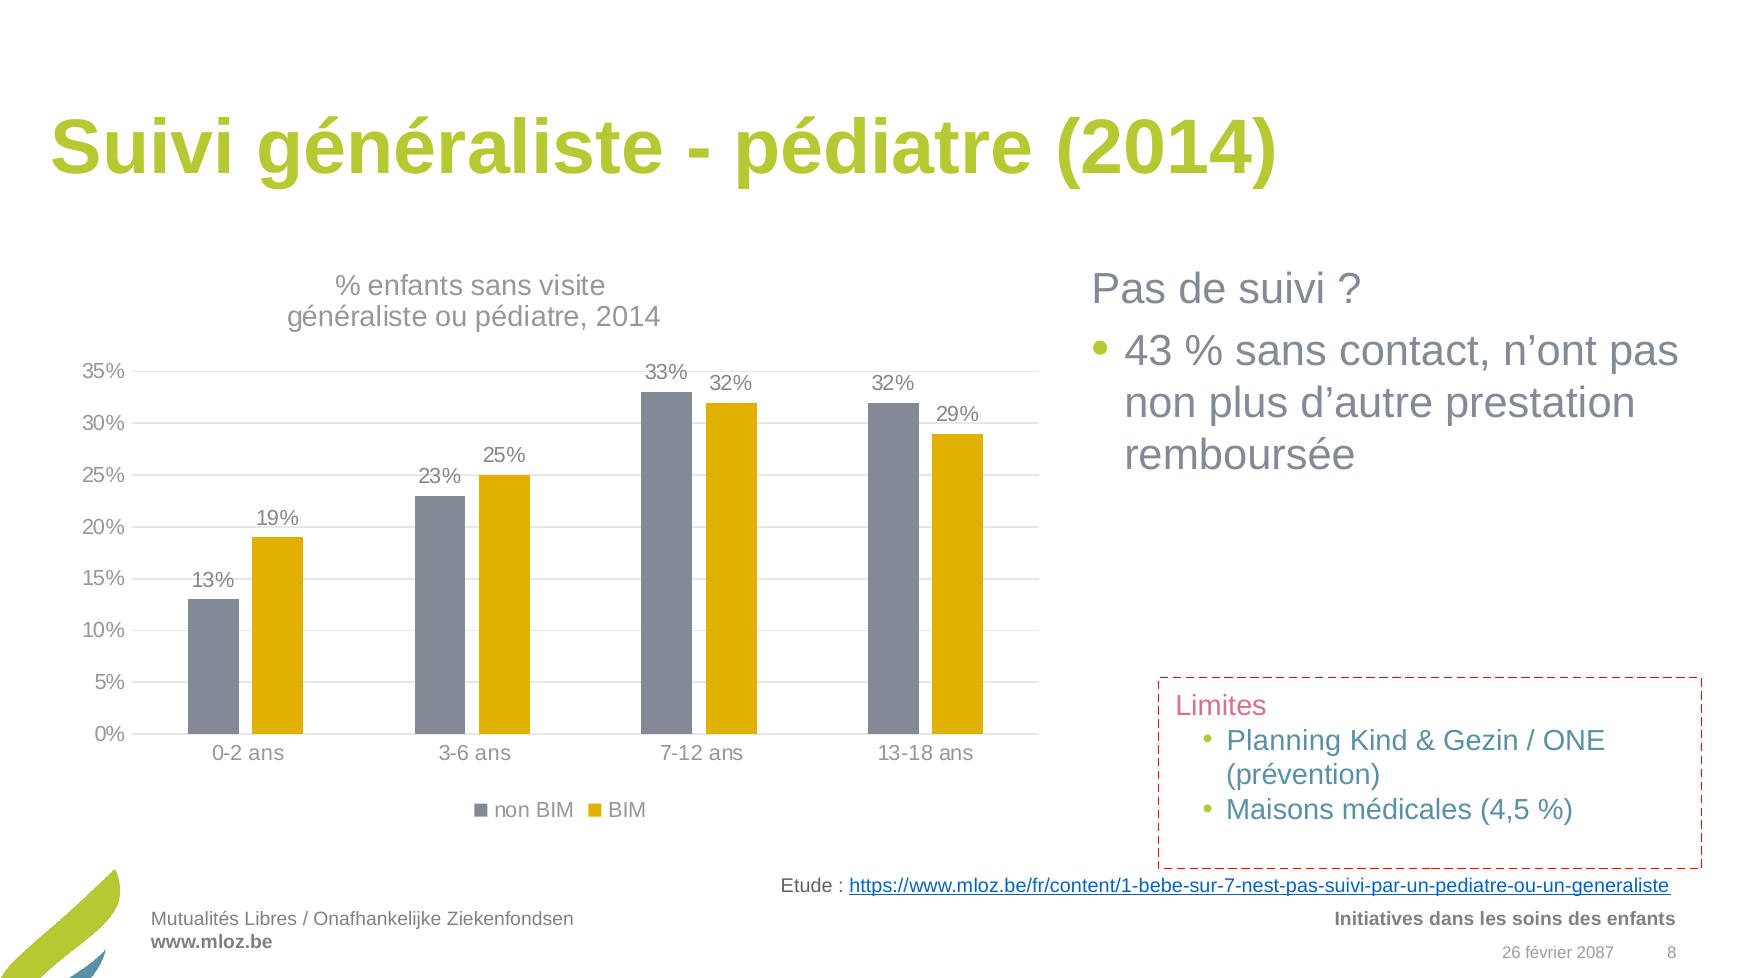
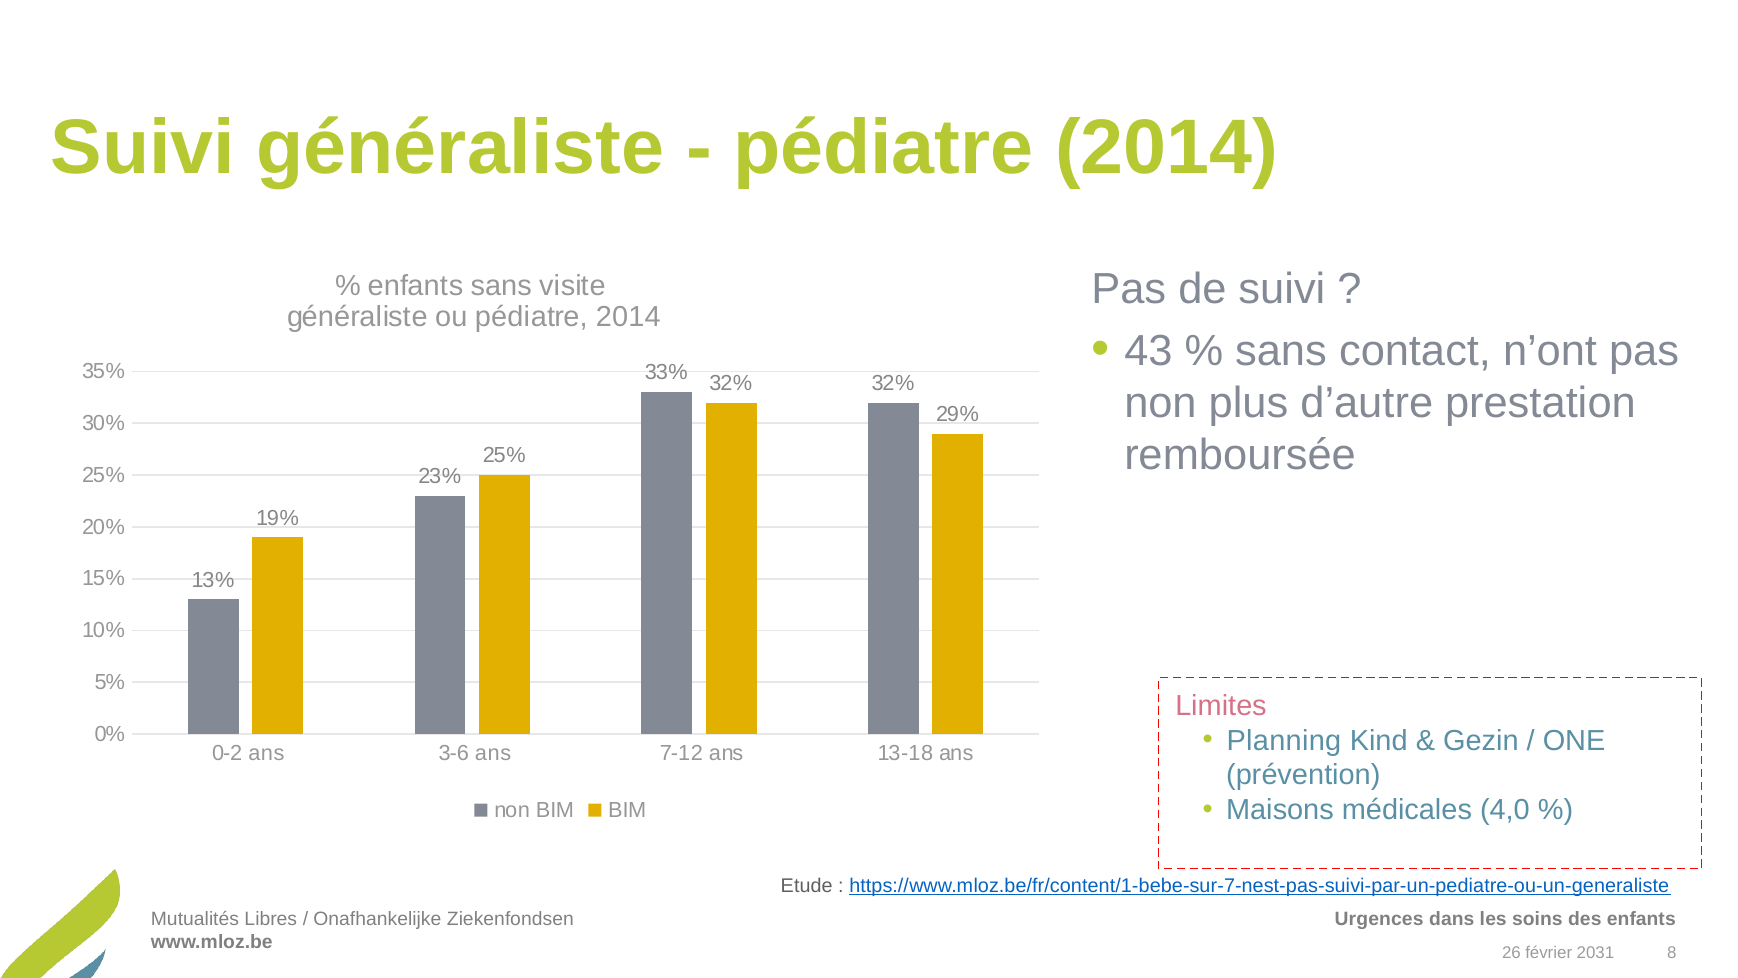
4,5: 4,5 -> 4,0 (1505, 810)
Initiatives: Initiatives -> Urgences (1379, 919)
2087: 2087 -> 2031 (1595, 952)
